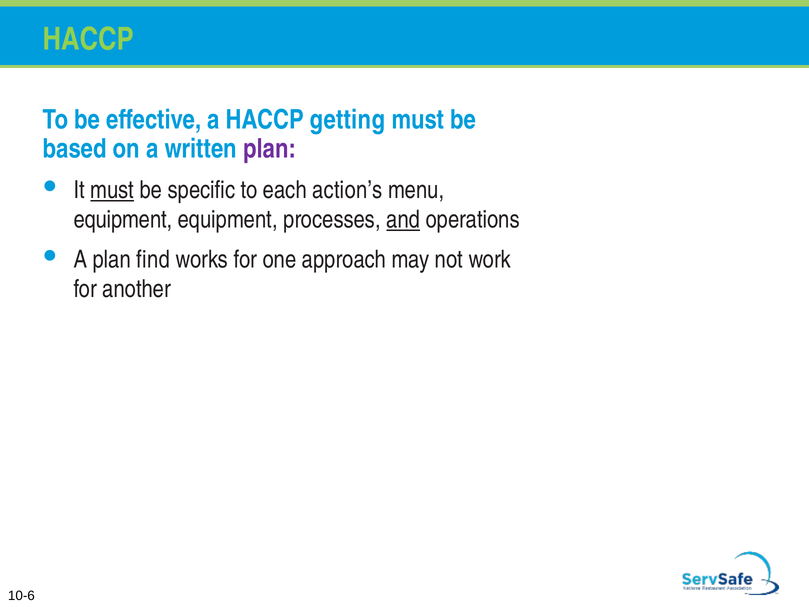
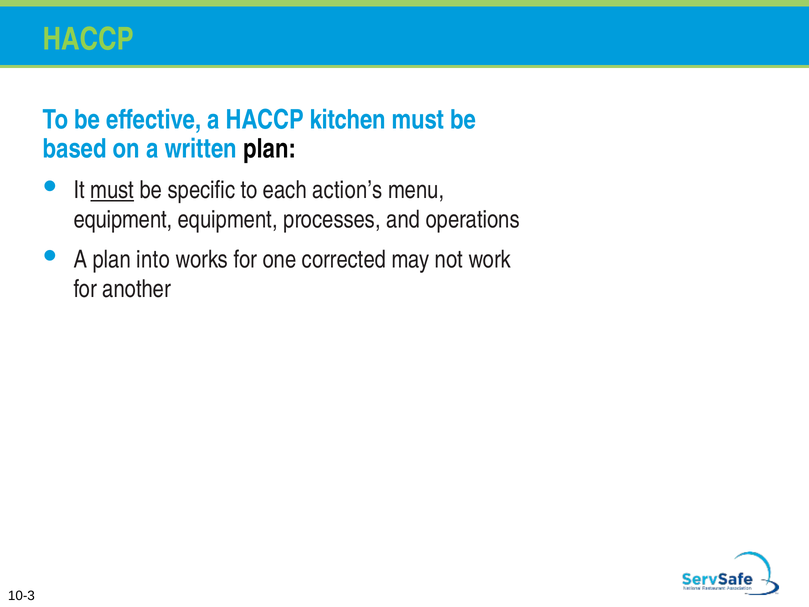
getting: getting -> kitchen (348, 120)
plan colour: purple -> black (270, 149)
and underline: present -> none (403, 220)
find: find -> into (153, 260)
approach: approach -> corrected (344, 260)
10-6: 10-6 -> 10-3 (21, 596)
